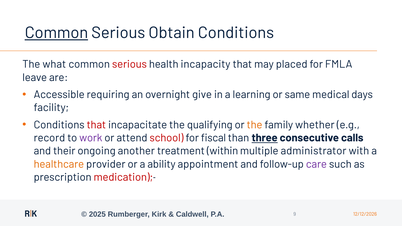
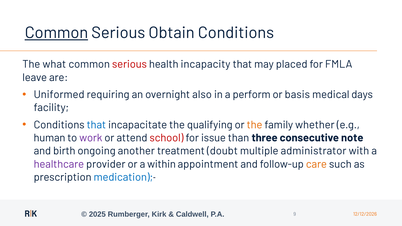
Accessible: Accessible -> Uniformed (59, 95)
give: give -> also (202, 95)
learning: learning -> perform (252, 95)
same: same -> basis (297, 95)
that colour: red -> blue (96, 125)
record: record -> human (49, 138)
fiscal: fiscal -> issue (213, 138)
three underline: present -> none (265, 138)
calls: calls -> note (352, 138)
their: their -> birth (64, 151)
within: within -> doubt (222, 151)
healthcare colour: orange -> purple (59, 164)
ability: ability -> within (162, 164)
care colour: purple -> orange (316, 164)
medication colour: red -> blue (123, 177)
